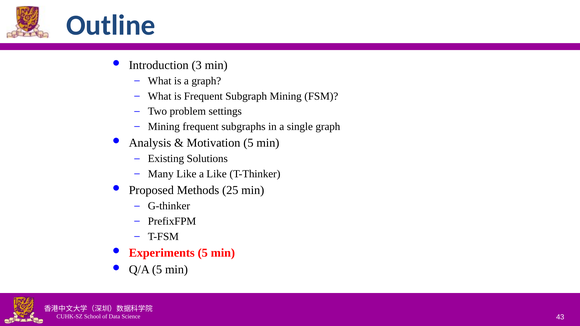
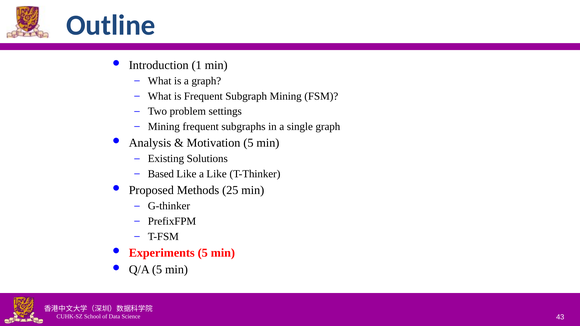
3: 3 -> 1 (197, 65)
Many: Many -> Based (161, 174)
